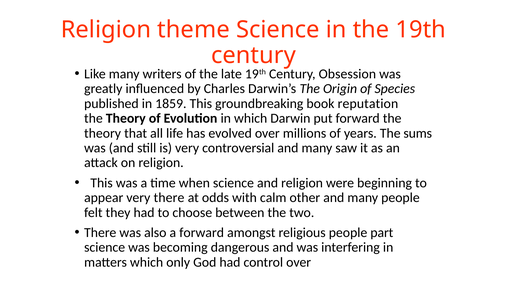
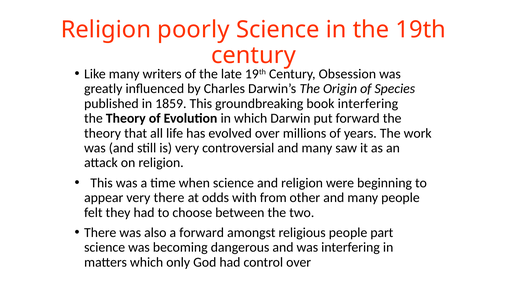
theme: theme -> poorly (193, 30)
book reputation: reputation -> interfering (368, 104)
sums: sums -> work (418, 133)
calm: calm -> from (273, 198)
